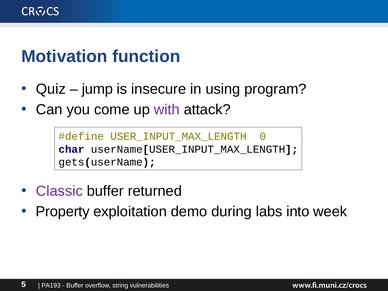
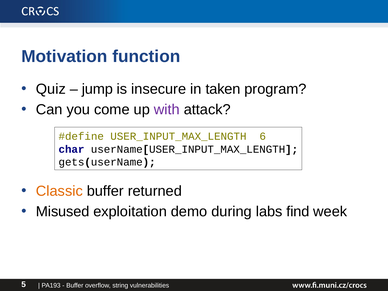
using: using -> taken (223, 89)
0: 0 -> 6 (263, 136)
Classic colour: purple -> orange (59, 191)
Property: Property -> Misused (63, 212)
into: into -> find (298, 212)
